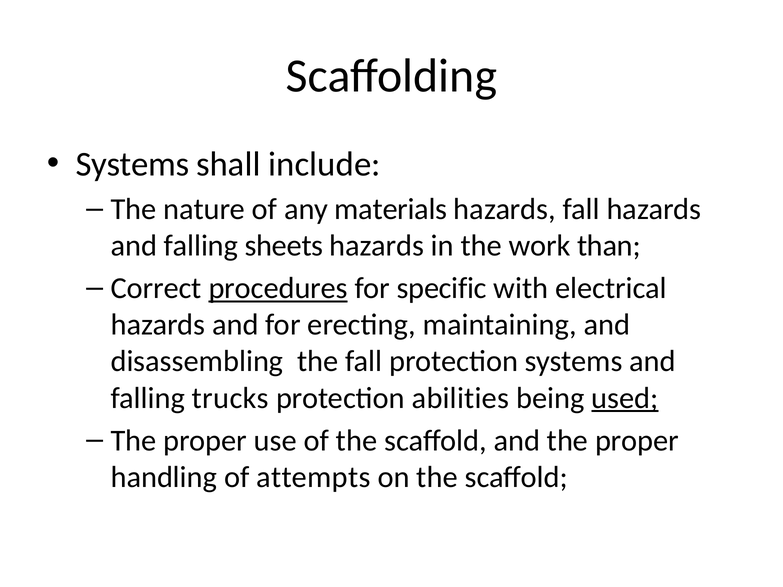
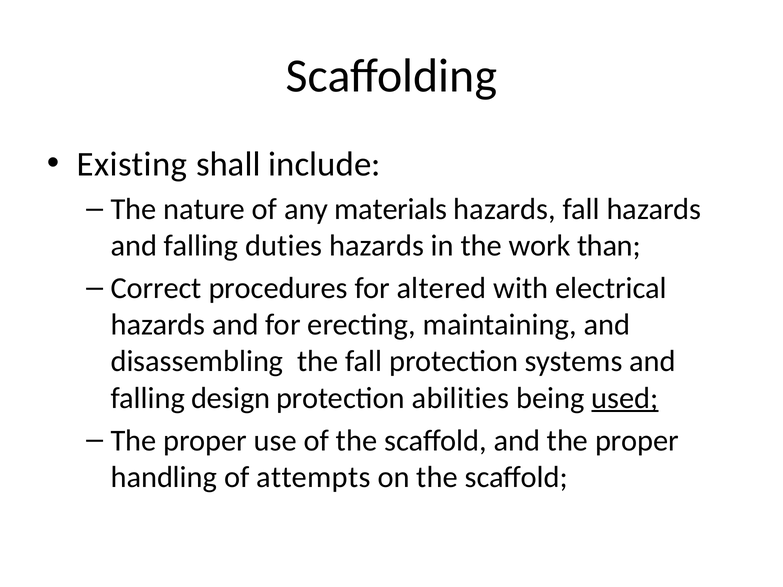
Systems: Systems -> Existing (132, 164)
sheets: sheets -> duties (284, 246)
procedures underline: present -> none (278, 288)
specific: specific -> altered (441, 288)
trucks: trucks -> design (231, 398)
